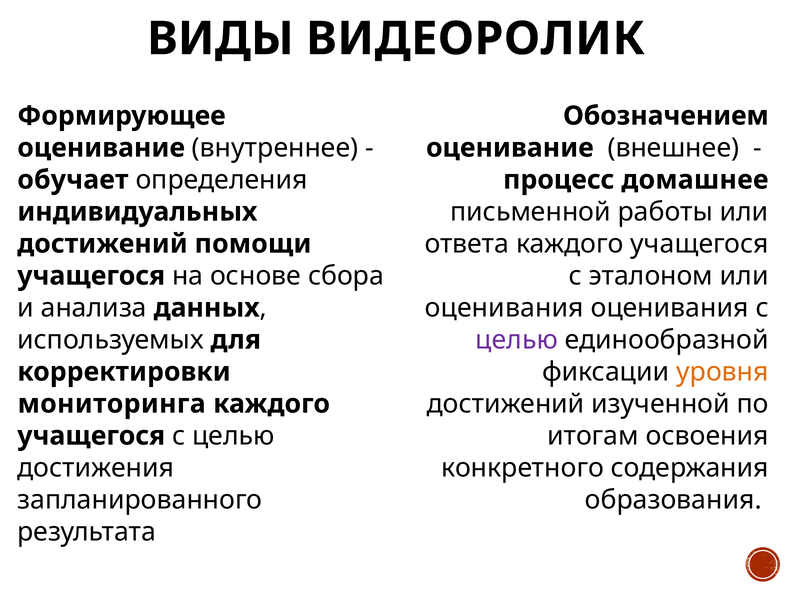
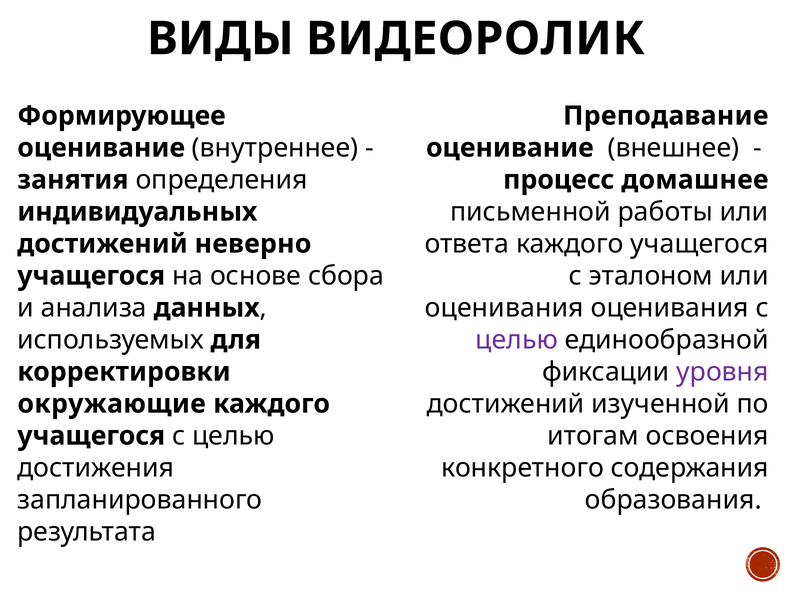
Обозначением: Обозначением -> Преподавание (666, 116)
обучает: обучает -> занятия (73, 180)
помощи: помощи -> неверно (253, 244)
уровня colour: orange -> purple (723, 372)
мониторинга: мониторинга -> окружающие (112, 404)
